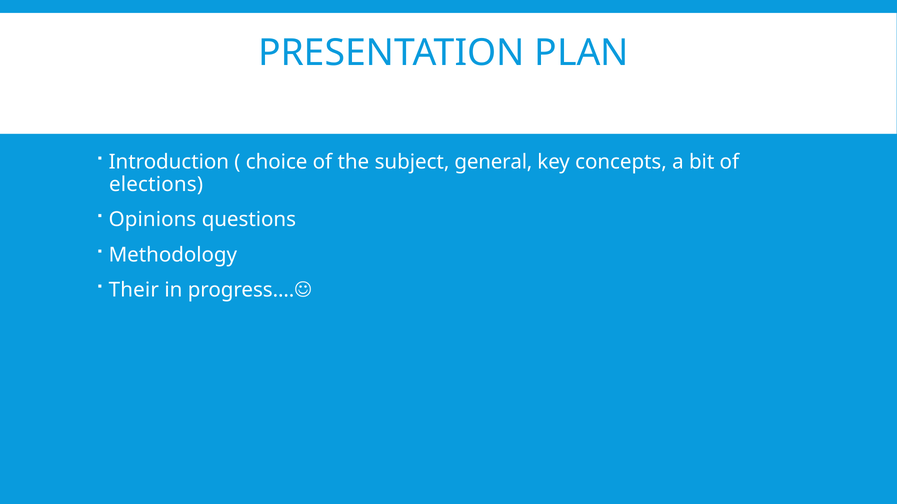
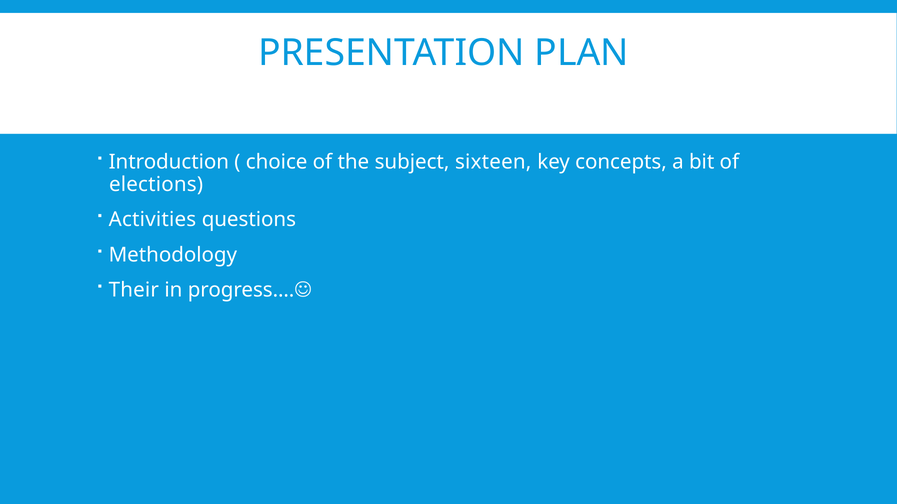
general: general -> sixteen (493, 162)
Opinions: Opinions -> Activities (152, 220)
